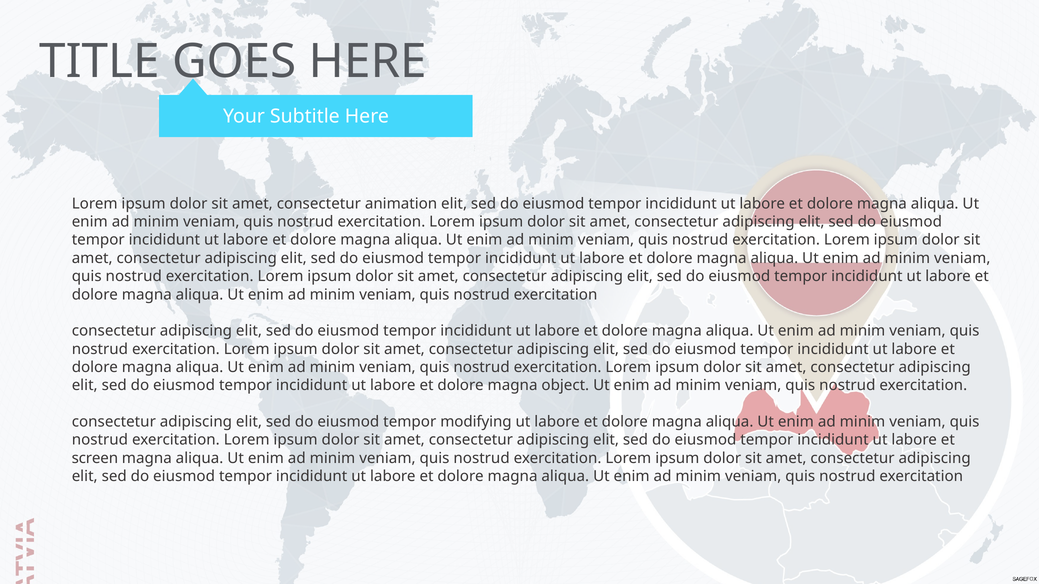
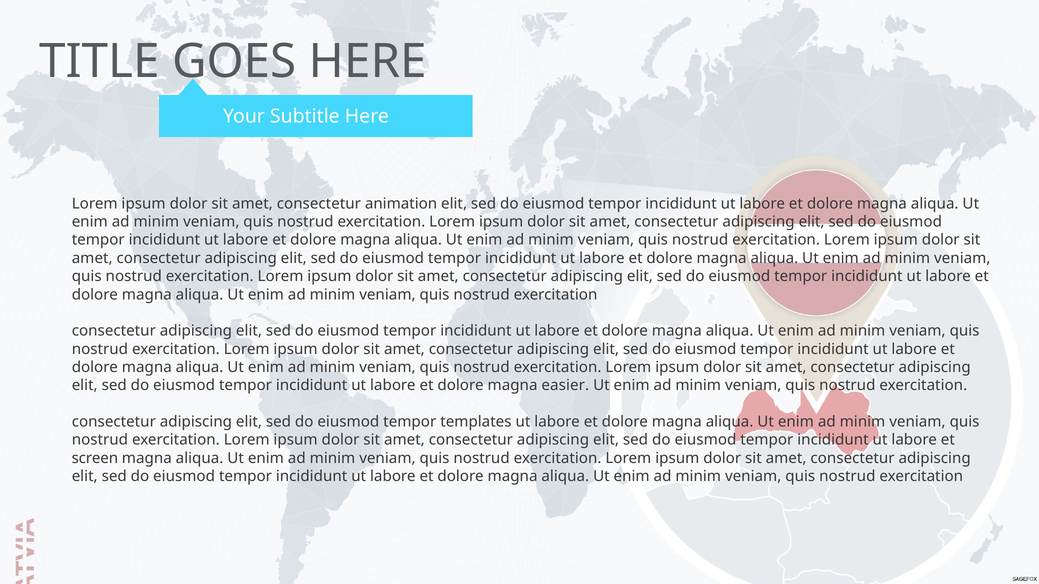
object: object -> easier (565, 386)
modifying: modifying -> templates (476, 422)
